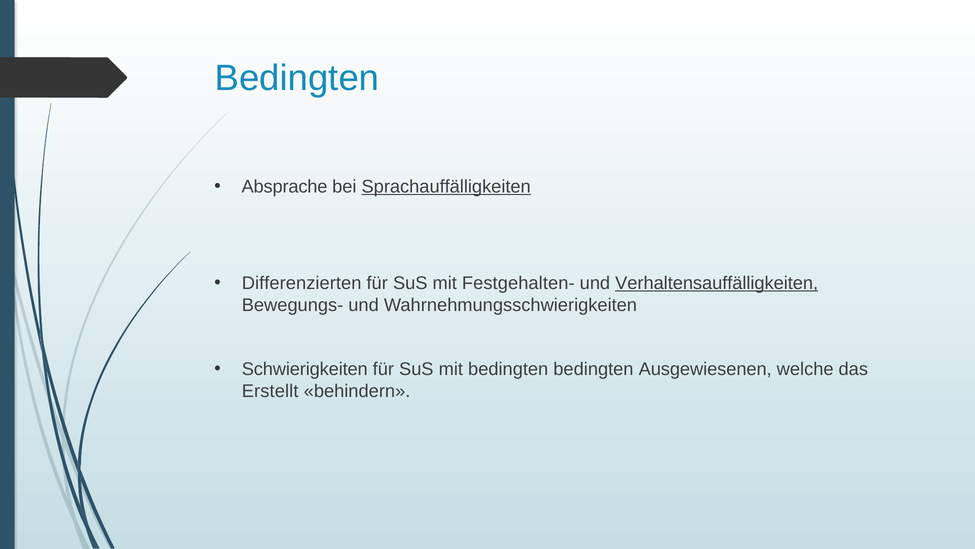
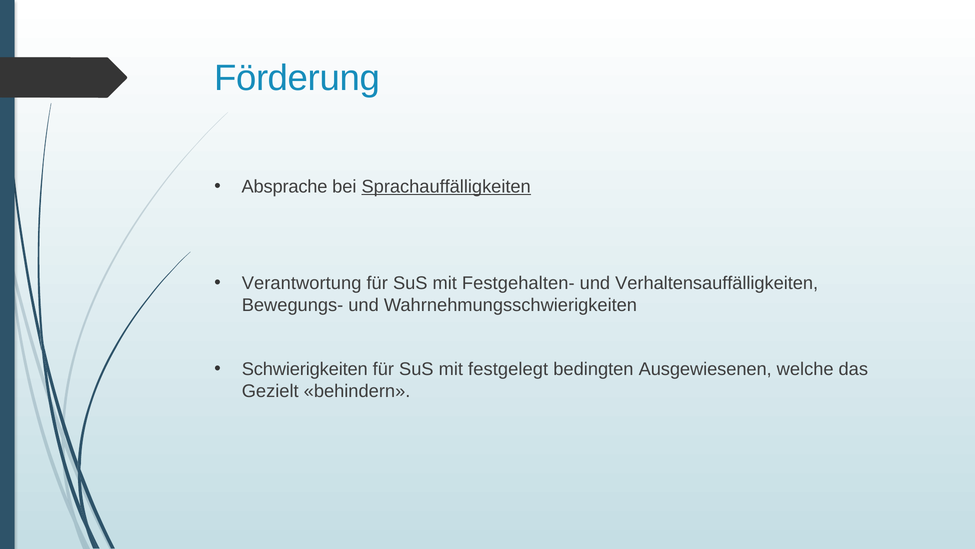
Bedingten: Bedingten -> Förderung (297, 78)
Differenzierten: Differenzierten -> Verantwortung (302, 283)
Verhaltensauffälligkeiten underline: present -> none (717, 283)
mit bedingten: bedingten -> festgelegt (508, 369)
Erstellt: Erstellt -> Gezielt (270, 391)
